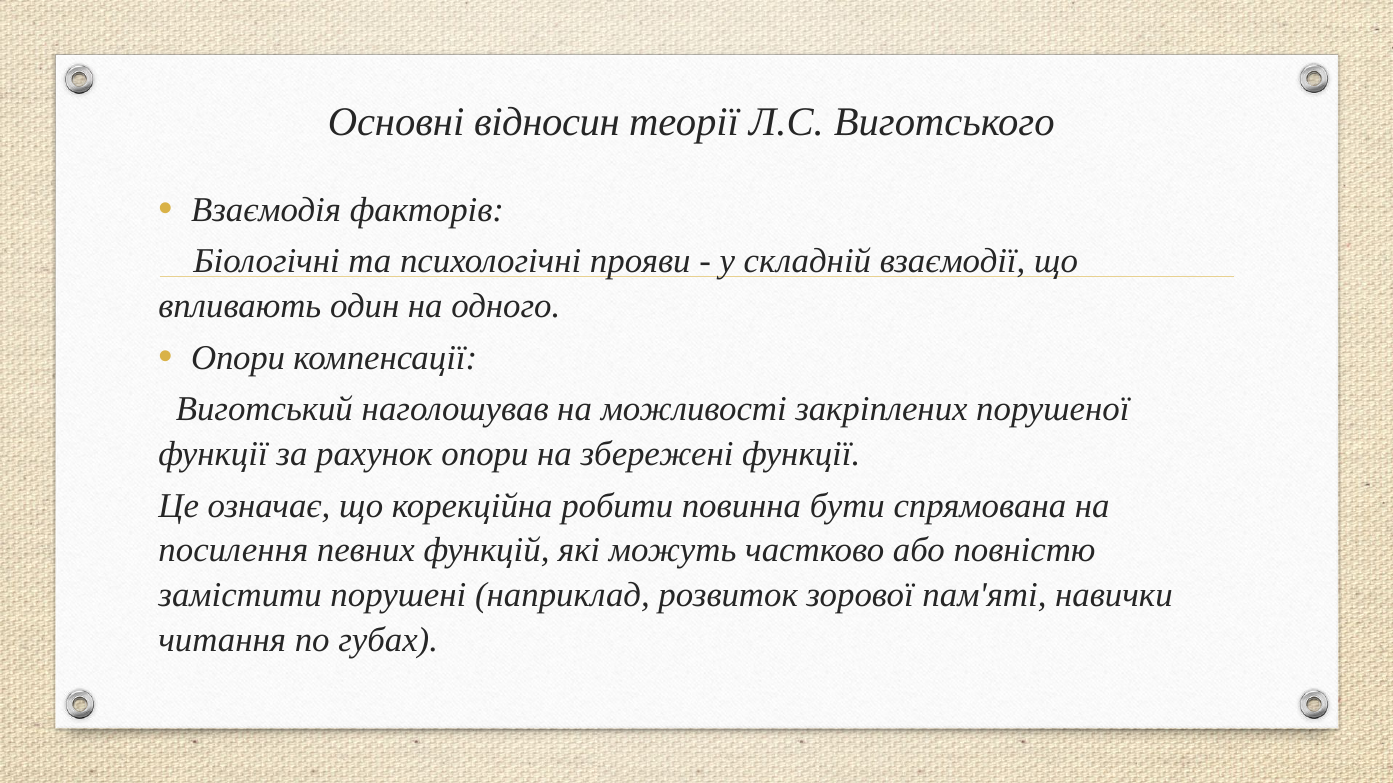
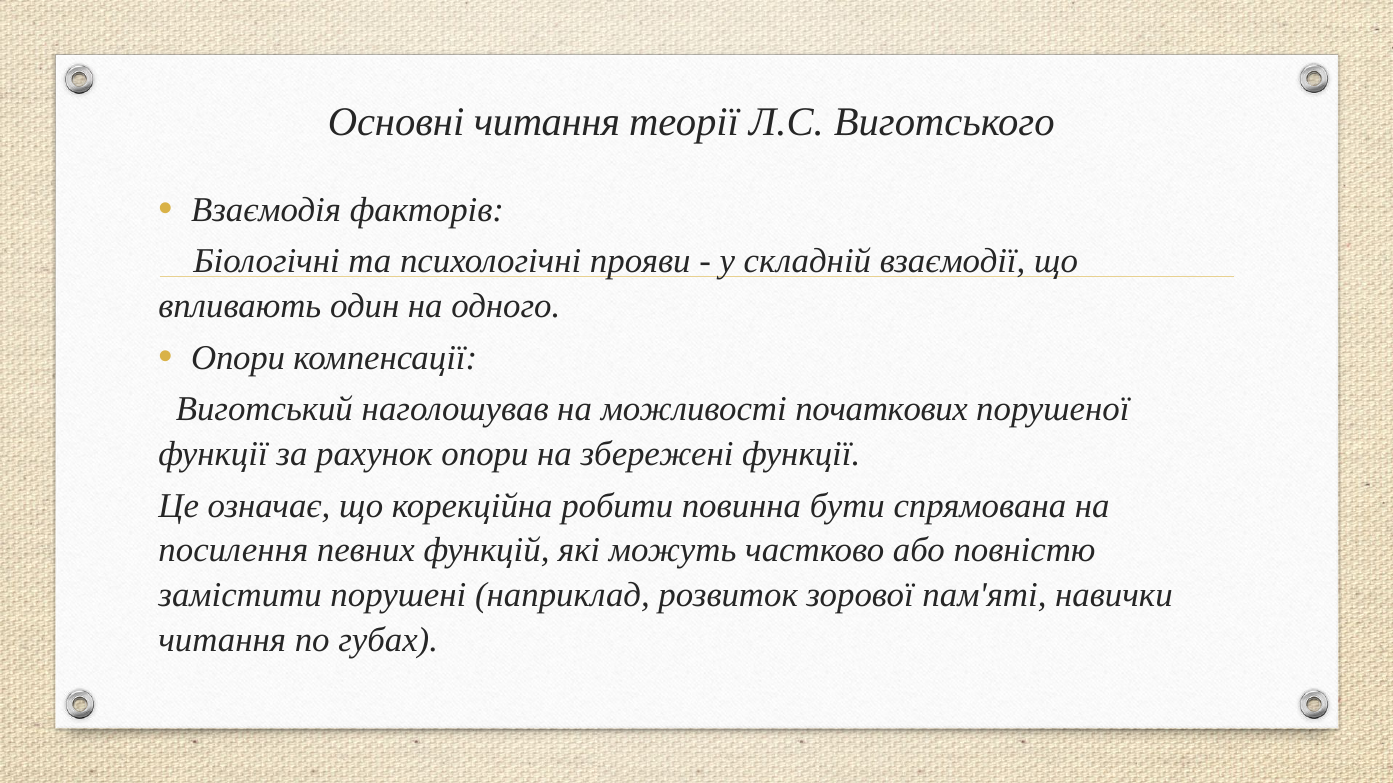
Основні відносин: відносин -> читання (547, 123)
закріплених: закріплених -> початкових (882, 410)
